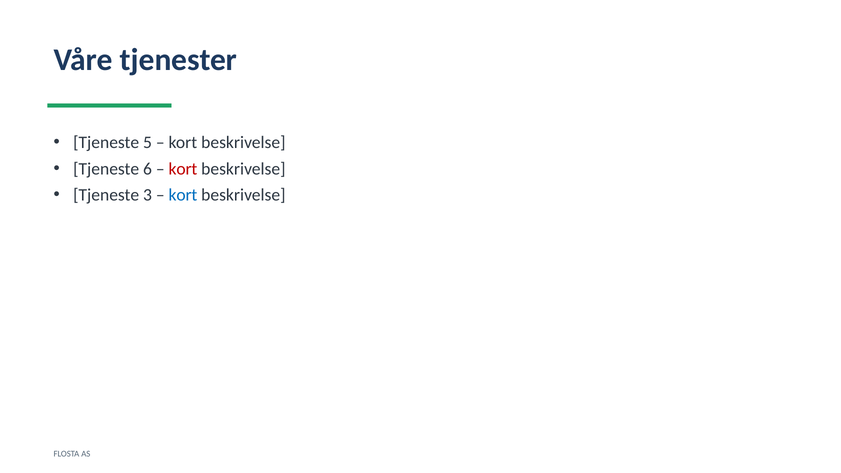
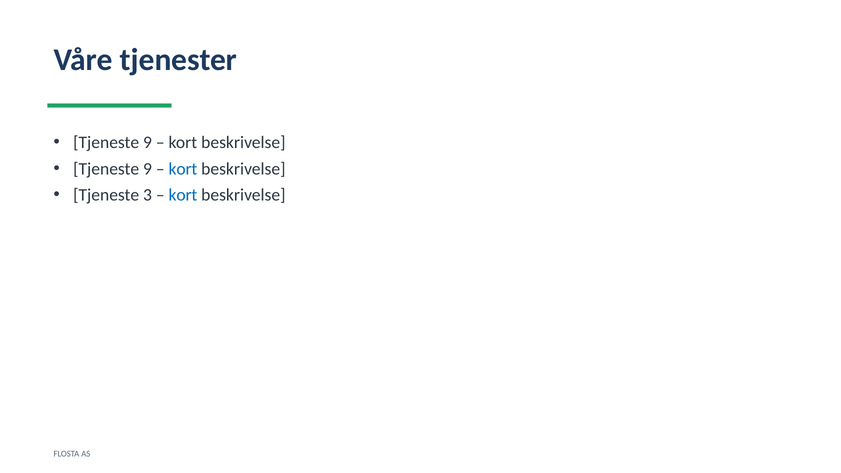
5: 5 -> 9 (147, 142)
6: 6 -> 9 (147, 169)
kort colour: red -> blue (183, 169)
